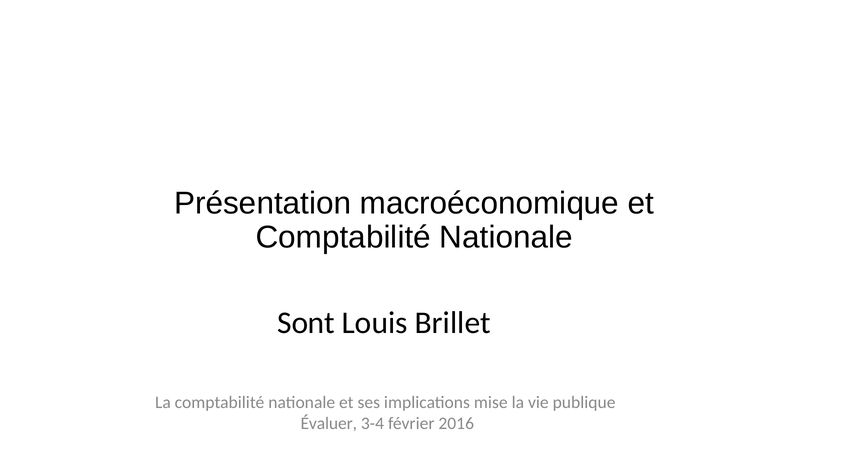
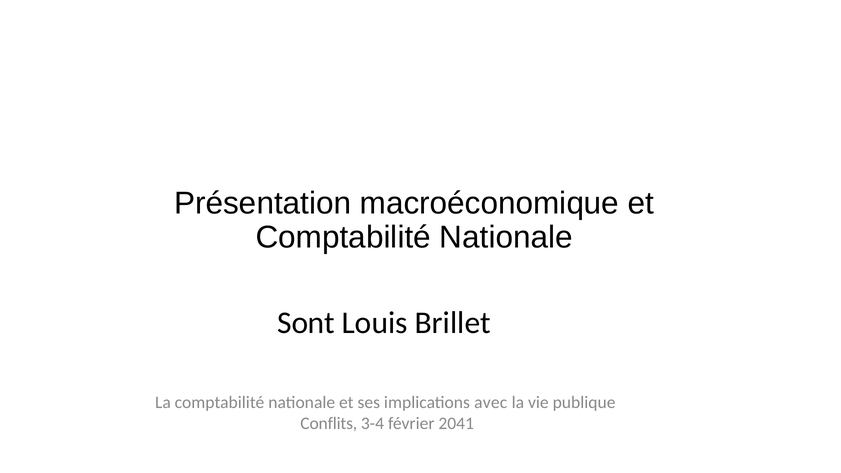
mise: mise -> avec (491, 403)
Évaluer: Évaluer -> Conflits (329, 424)
2016: 2016 -> 2041 (456, 424)
